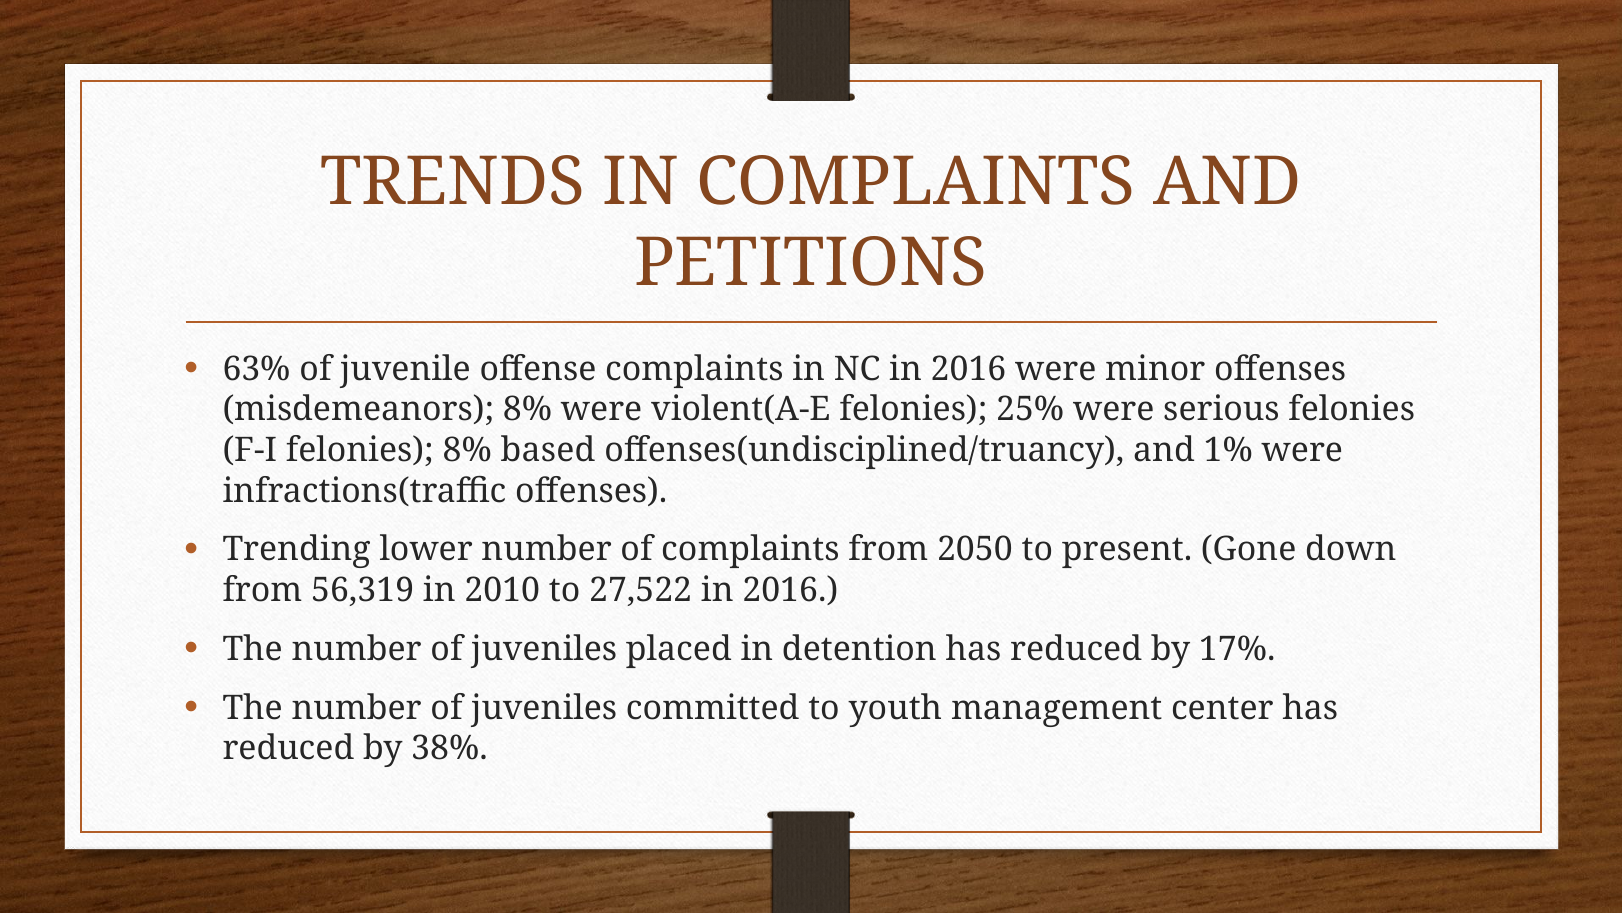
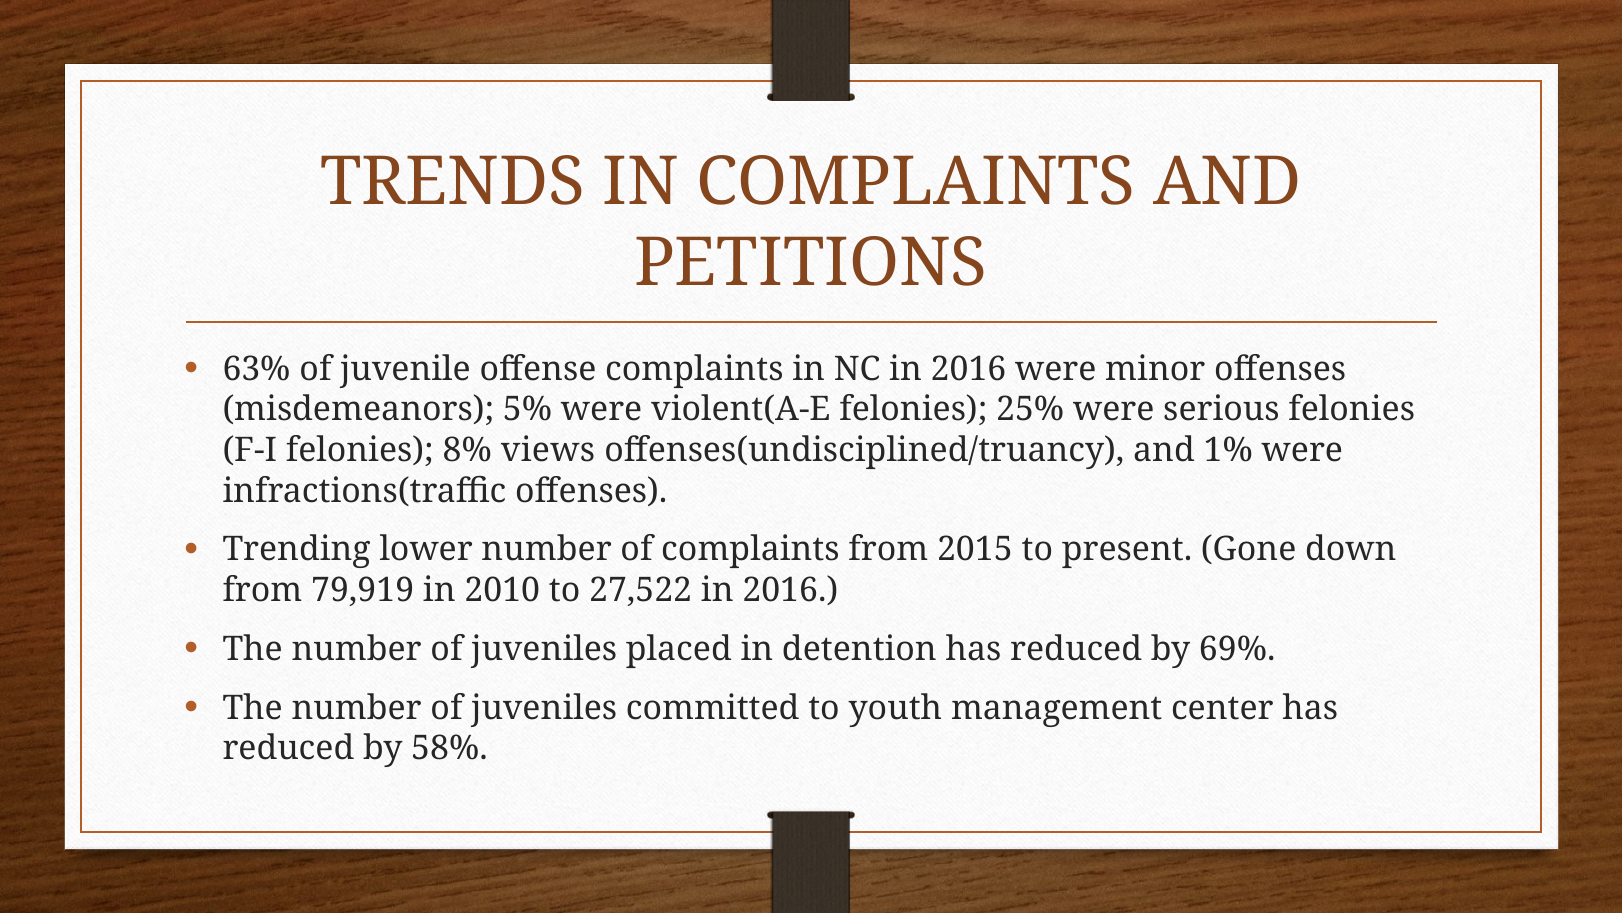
misdemeanors 8%: 8% -> 5% (528, 409)
based: based -> views (548, 450)
2050: 2050 -> 2015 (975, 549)
56,319: 56,319 -> 79,919 (363, 590)
17%: 17% -> 69% (1237, 649)
38%: 38% -> 58% (450, 748)
